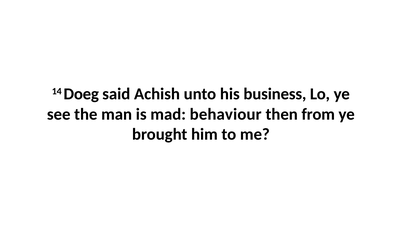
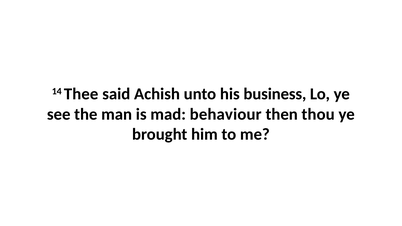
Doeg: Doeg -> Thee (81, 94)
from: from -> thou (318, 114)
